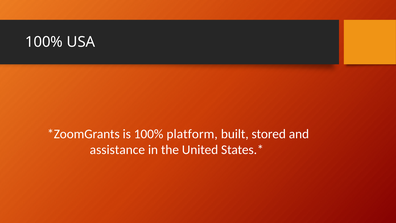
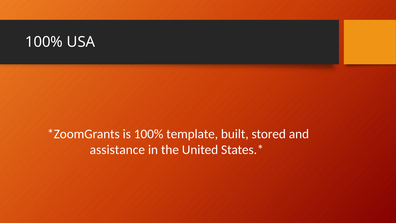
platform: platform -> template (192, 134)
